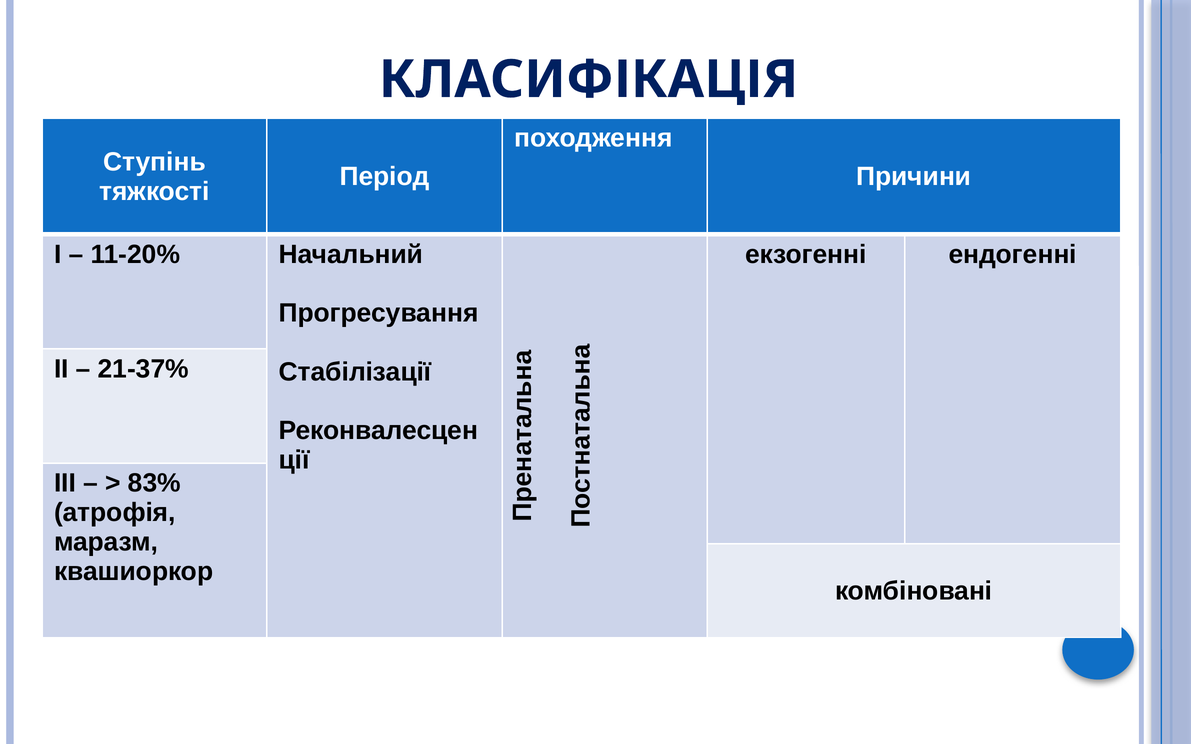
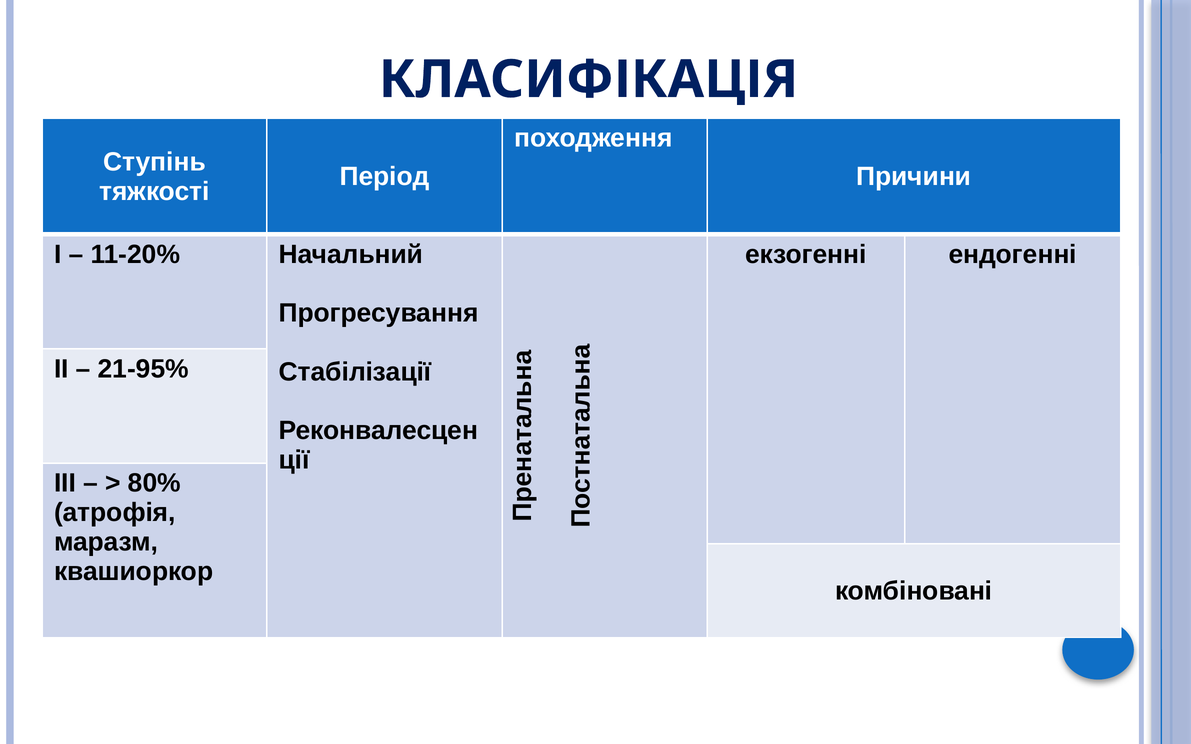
21-37%: 21-37% -> 21-95% (143, 369)
83%: 83% -> 80% (154, 483)
